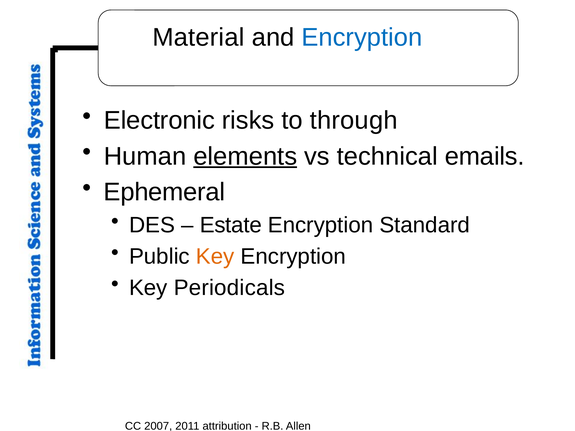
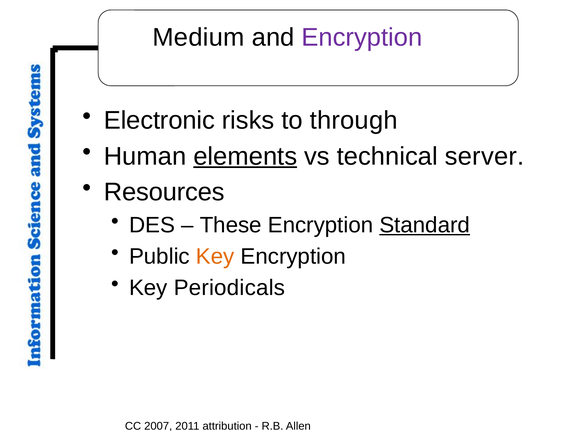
Material: Material -> Medium (198, 37)
Encryption colour: blue -> purple (362, 37)
emails: emails -> server (485, 156)
Ephemeral: Ephemeral -> Resources (164, 192)
Estate: Estate -> These (231, 225)
Standard underline: none -> present (425, 225)
